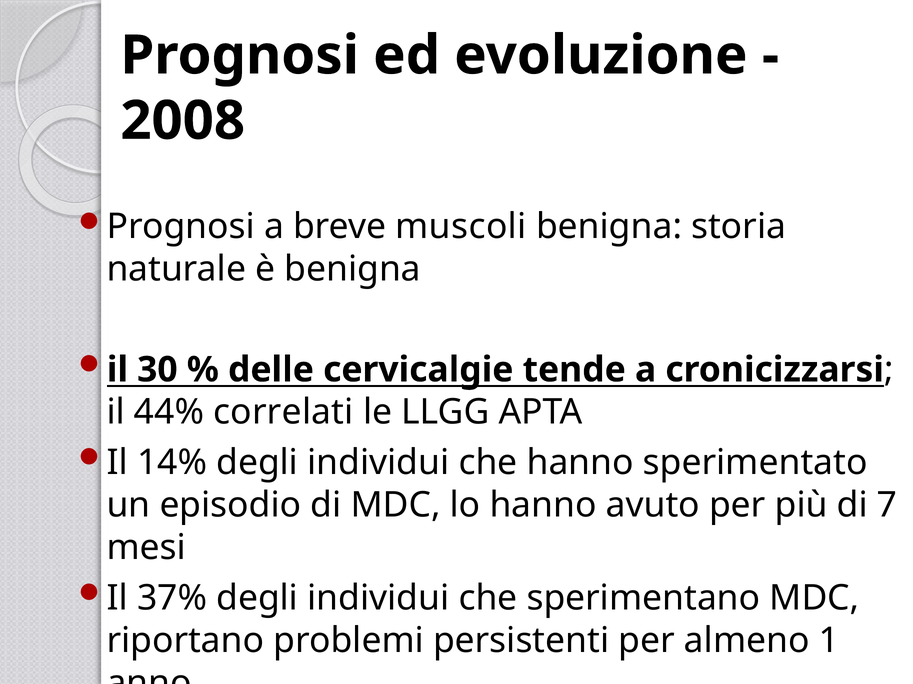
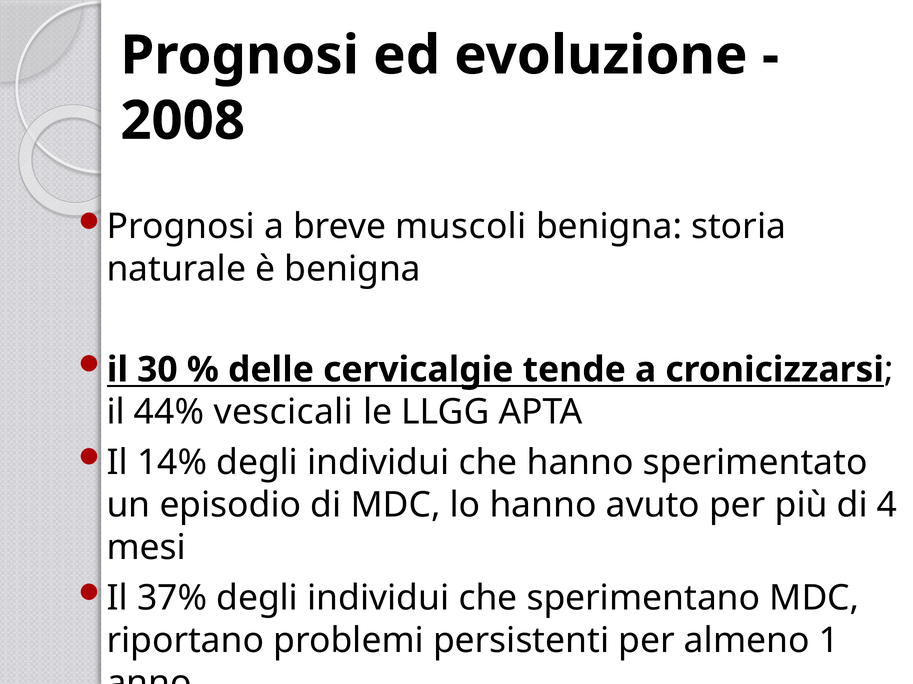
correlati: correlati -> vescicali (283, 413)
7: 7 -> 4 (887, 506)
